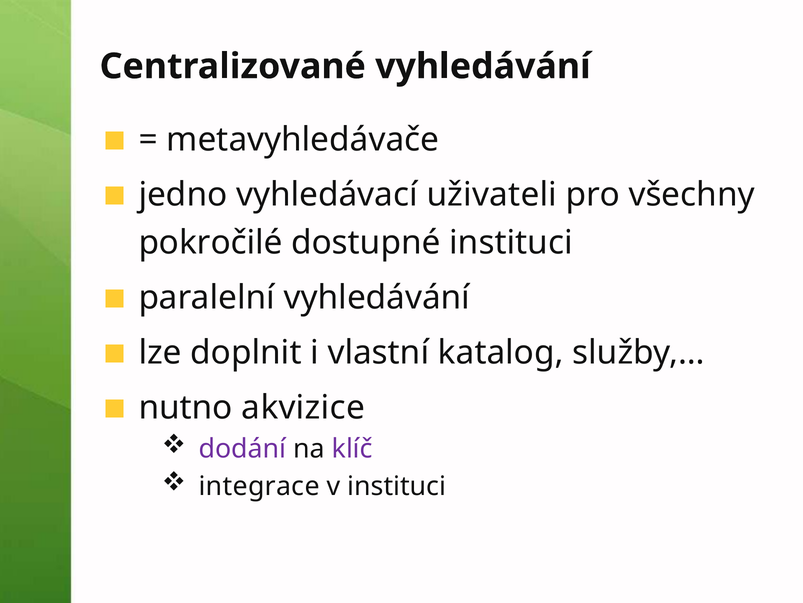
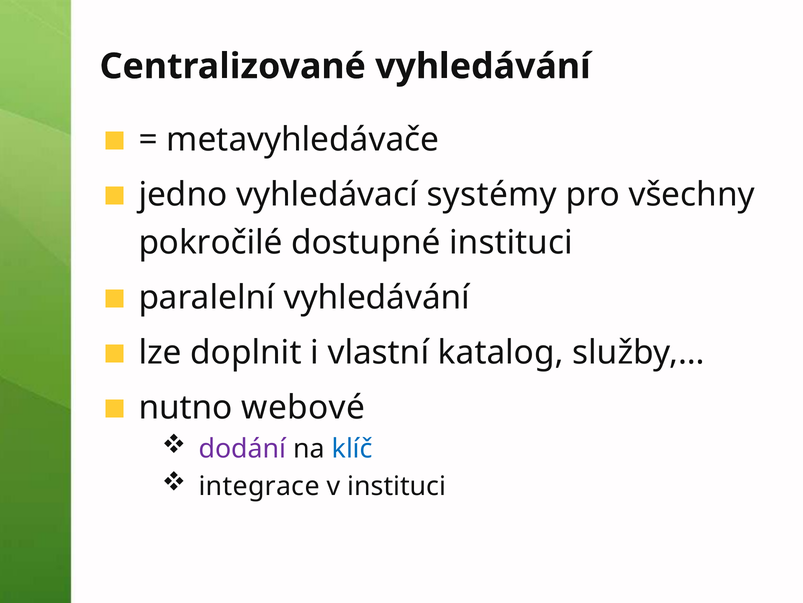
uživateli: uživateli -> systémy (492, 194)
akvizice: akvizice -> webové (303, 407)
klíč colour: purple -> blue (352, 448)
